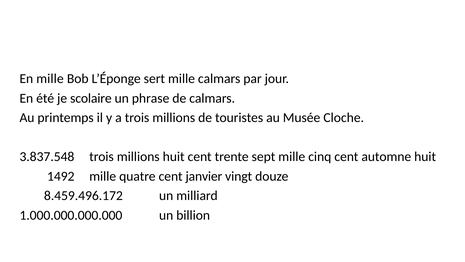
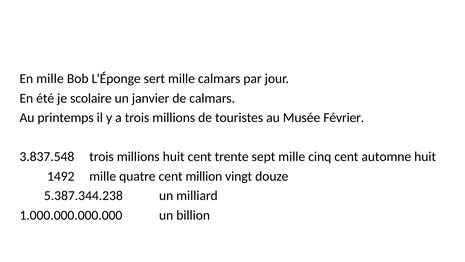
phrase: phrase -> janvier (151, 98)
Cloche: Cloche -> Février (344, 118)
janvier: janvier -> million (204, 176)
8.459.496.172: 8.459.496.172 -> 5.387.344.238 (83, 195)
